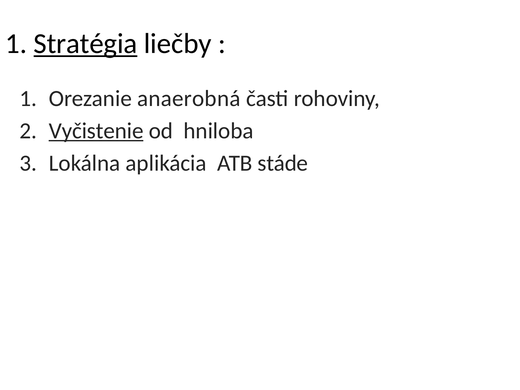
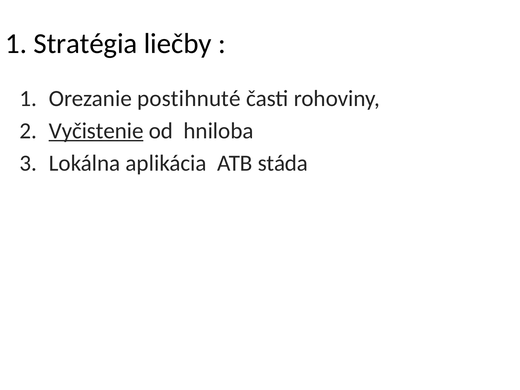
Stratégia underline: present -> none (85, 44)
anaerobná: anaerobná -> postihnuté (189, 98)
stáde: stáde -> stáda (283, 163)
